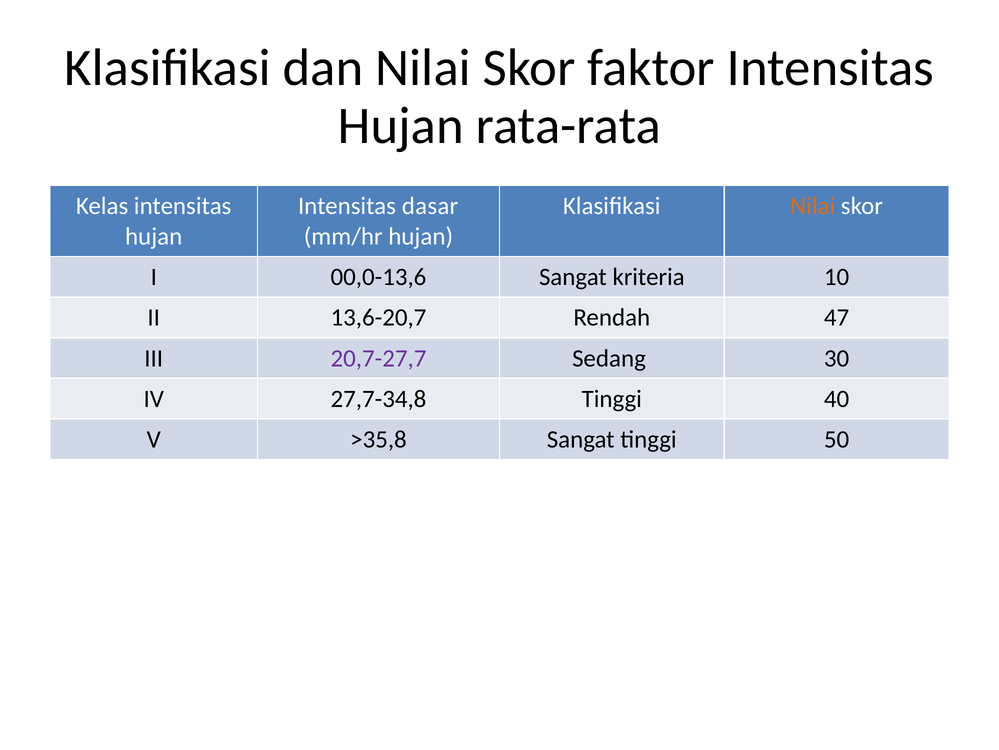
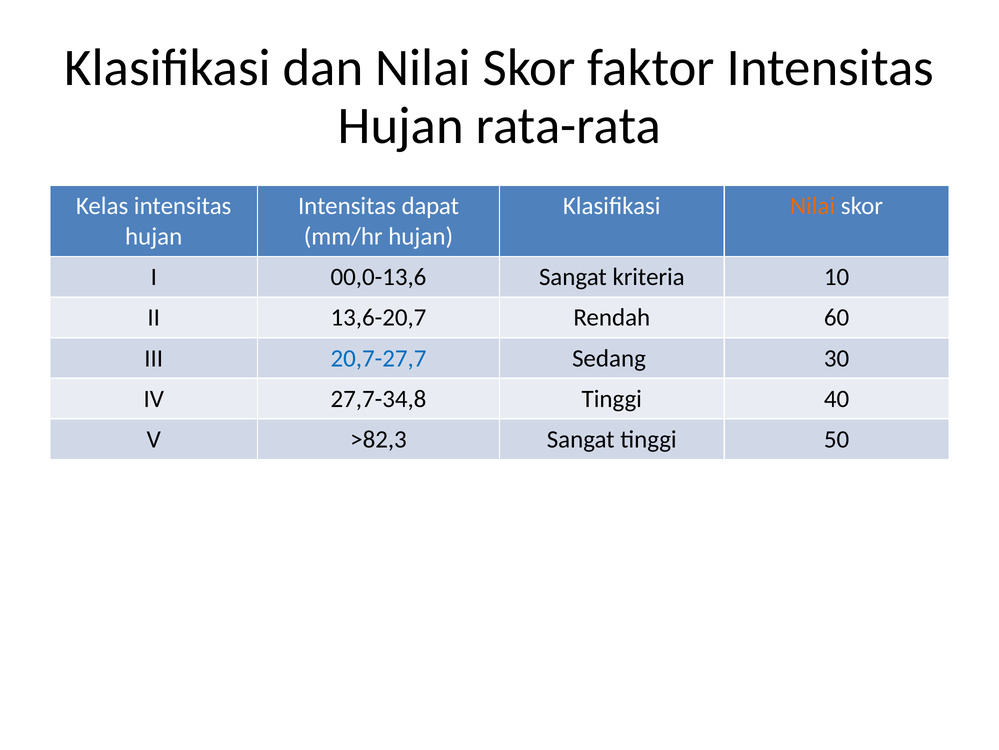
dasar: dasar -> dapat (430, 206)
47: 47 -> 60 (837, 317)
20,7-27,7 colour: purple -> blue (378, 358)
>35,8: >35,8 -> >82,3 (378, 439)
